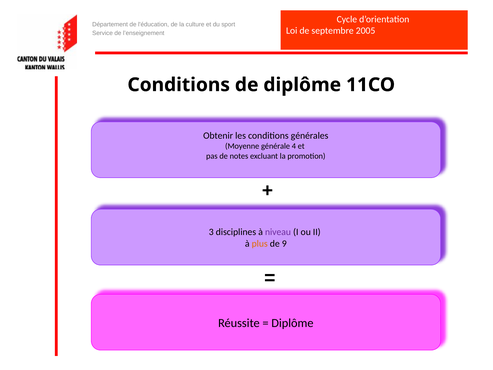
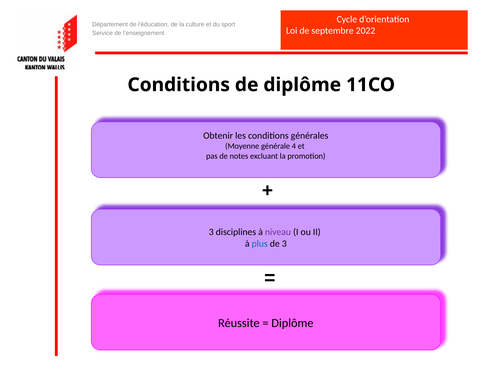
2005: 2005 -> 2022 (366, 31)
plus colour: orange -> blue (260, 243)
de 9: 9 -> 3 (284, 243)
